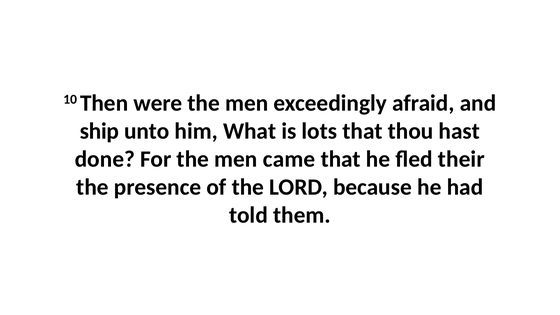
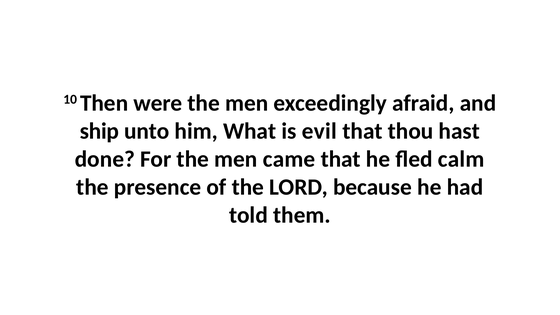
lots: lots -> evil (319, 131)
their: their -> calm (461, 159)
